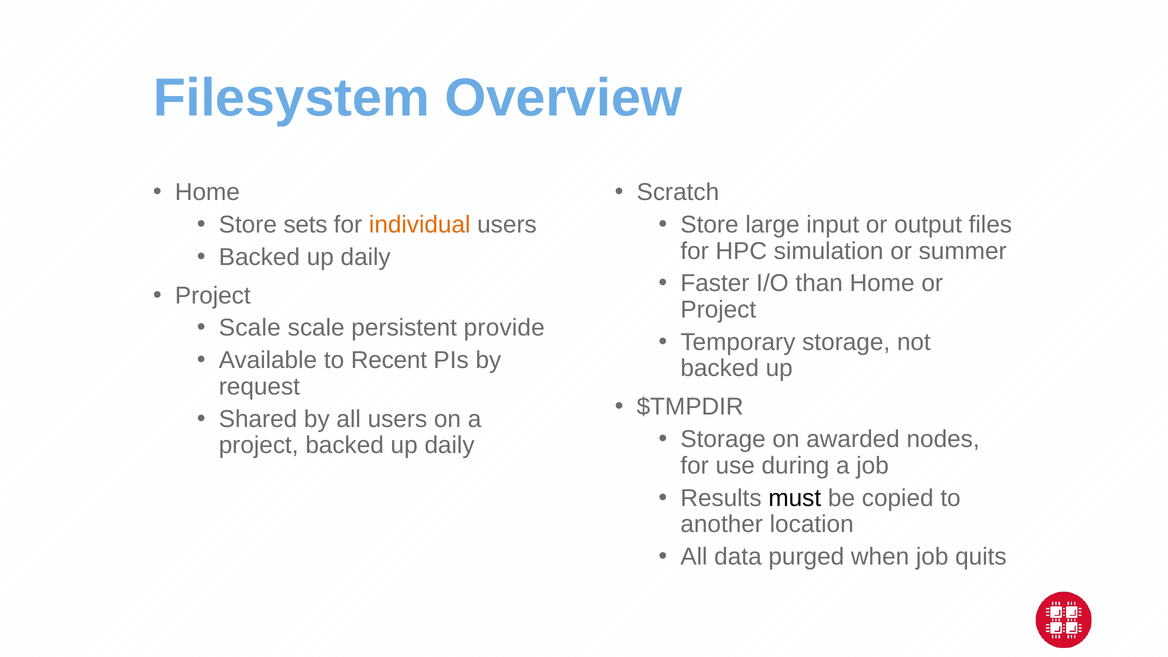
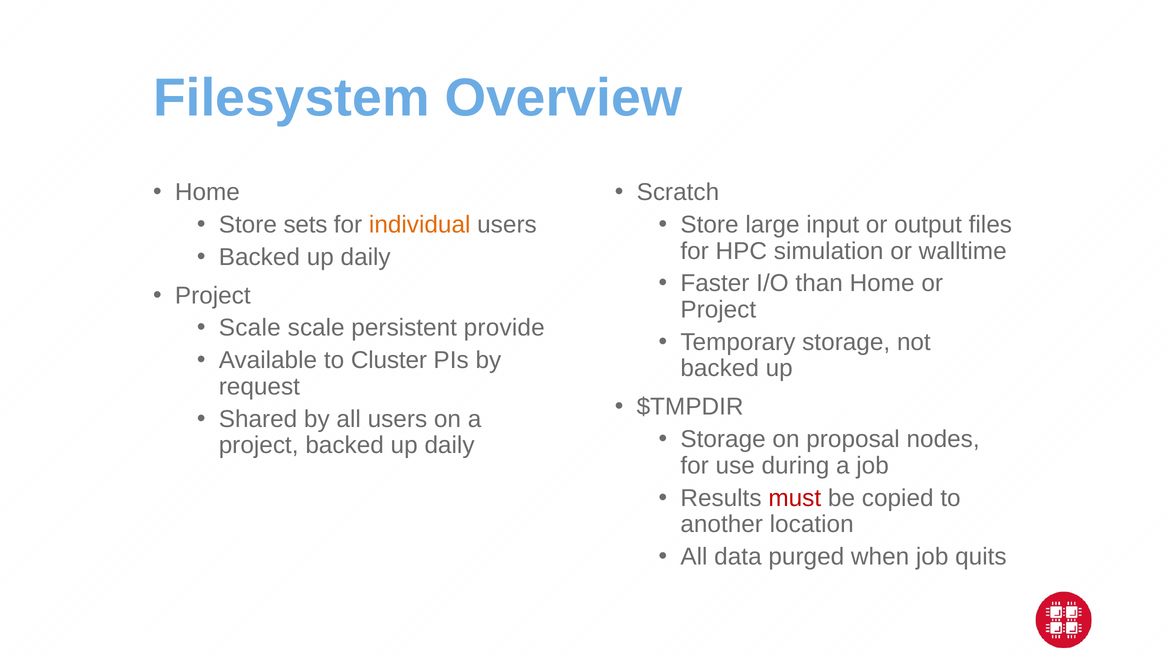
summer: summer -> walltime (963, 251)
Recent: Recent -> Cluster (389, 360)
awarded: awarded -> proposal (853, 439)
must colour: black -> red (795, 498)
